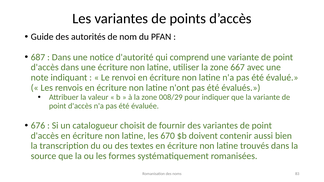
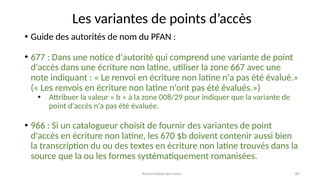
687: 687 -> 677 (38, 57)
676: 676 -> 966 (38, 126)
